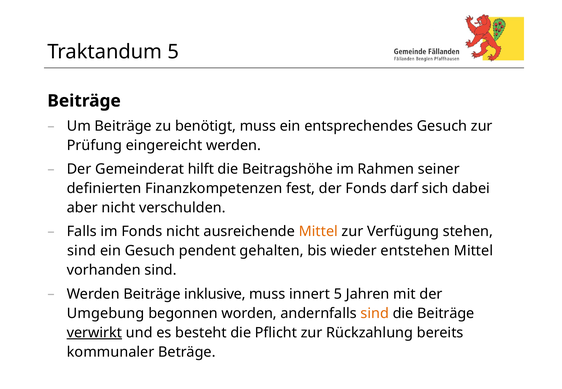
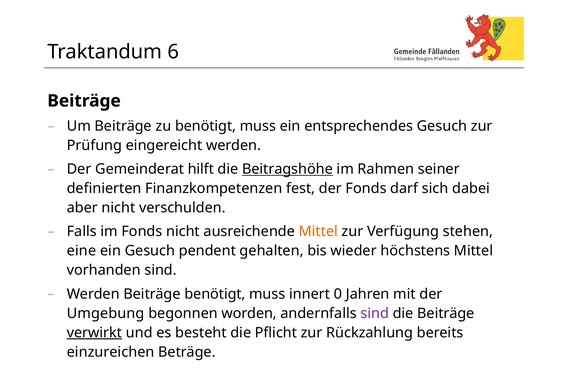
Traktandum 5: 5 -> 6 (173, 52)
Beitragshöhe underline: none -> present (287, 169)
sind: sind -> eine (82, 251)
entstehen: entstehen -> höchstens (415, 251)
Beiträge inklusive: inklusive -> benötigt (215, 294)
innert 5: 5 -> 0 (338, 294)
sind colour: orange -> purple (375, 313)
kommunaler: kommunaler -> einzureichen (111, 352)
